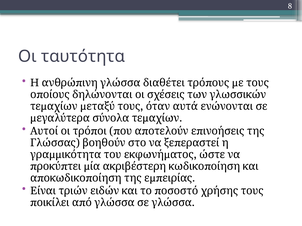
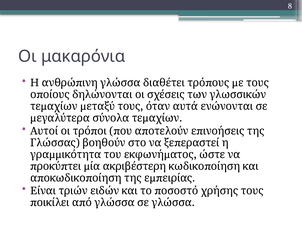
ταυτότητα: ταυτότητα -> μακαρόνια (83, 57)
